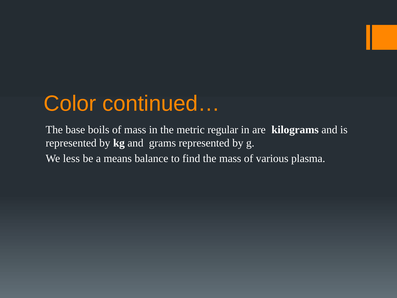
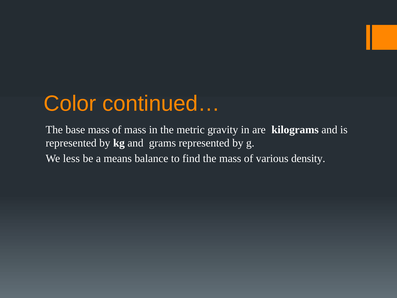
base boils: boils -> mass (99, 130)
regular: regular -> gravity (223, 130)
plasma: plasma -> density (308, 158)
